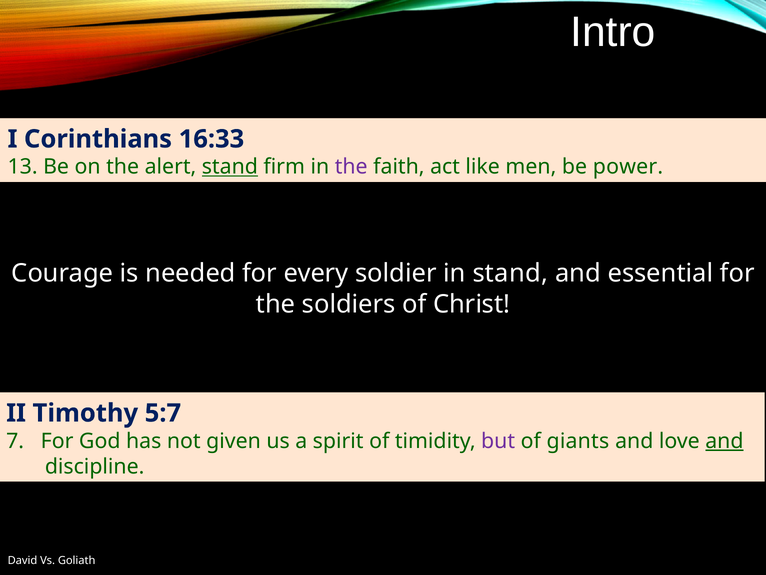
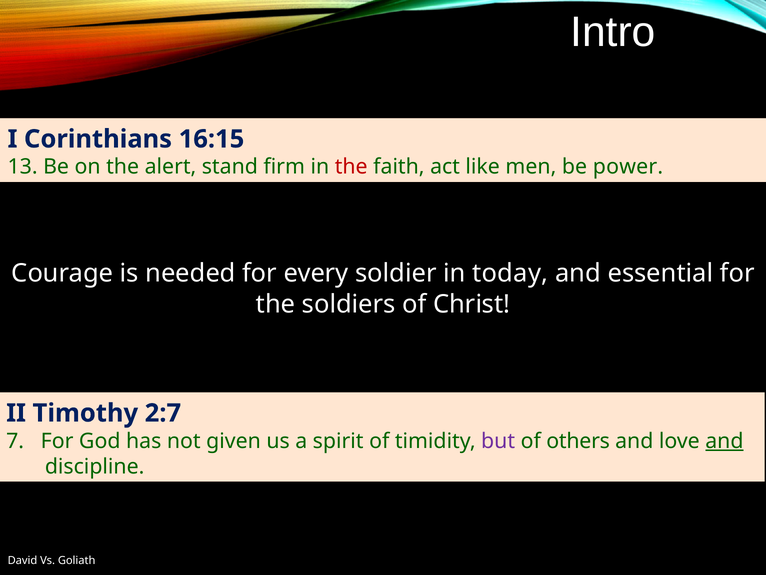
16:33: 16:33 -> 16:15 (211, 139)
stand underline: present -> none (230, 167)
the colour: purple -> red (351, 167)
in stand: stand -> today (510, 273)
5:7: 5:7 -> 2:7 (163, 413)
giants: giants -> others (578, 441)
